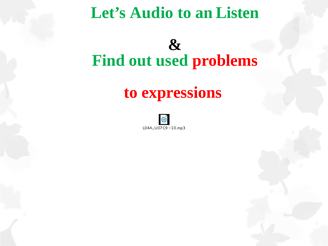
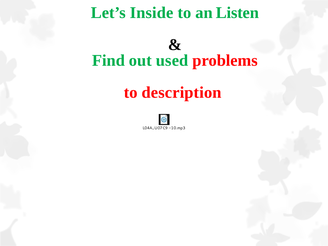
Audio: Audio -> Inside (152, 13)
expressions: expressions -> description (182, 92)
